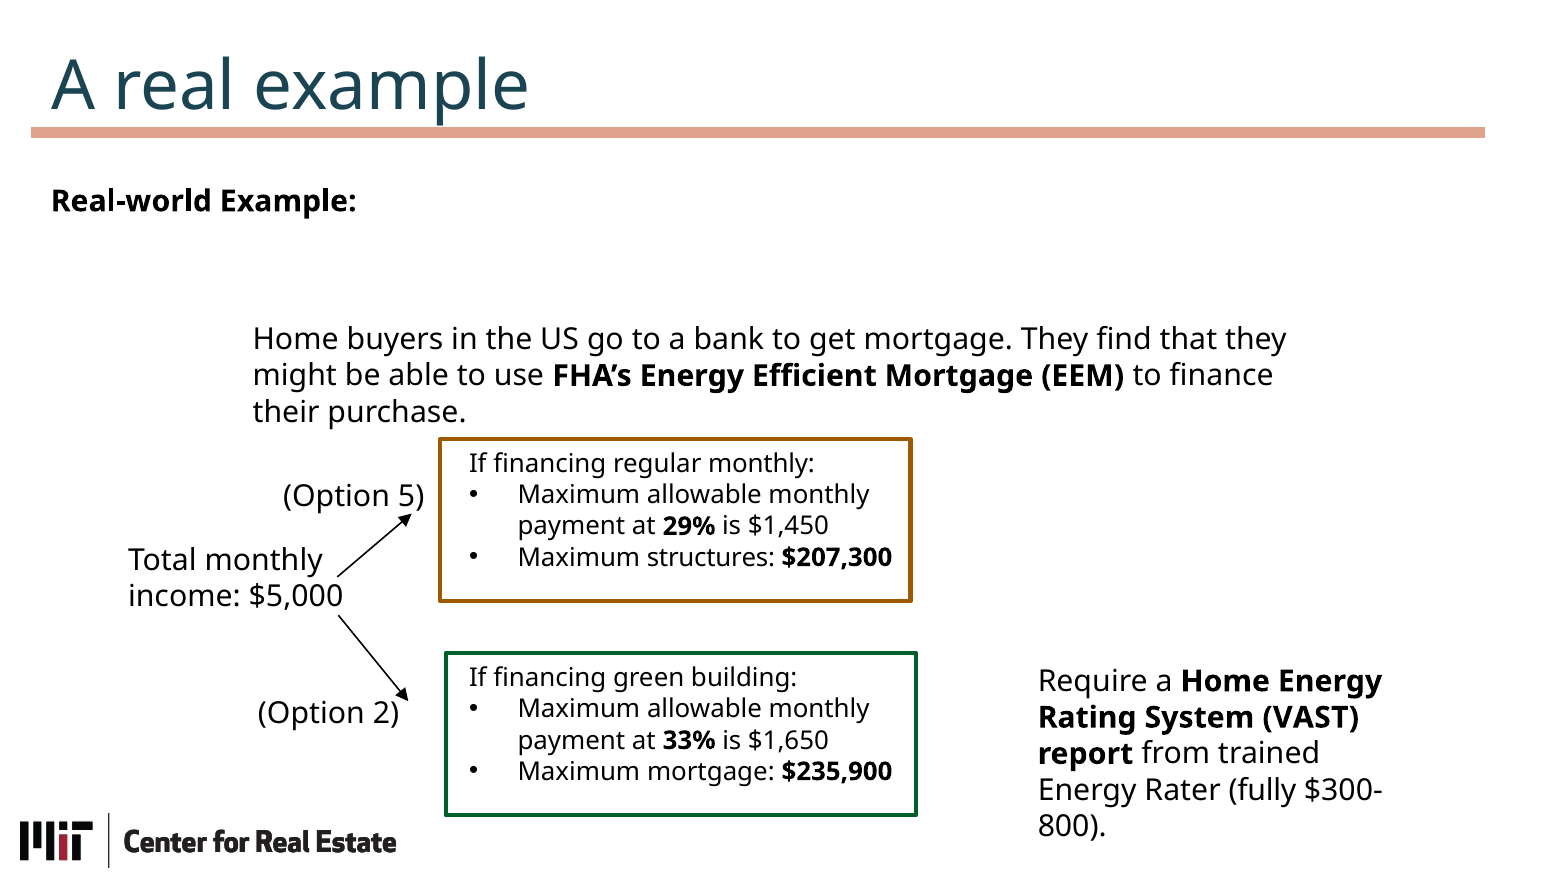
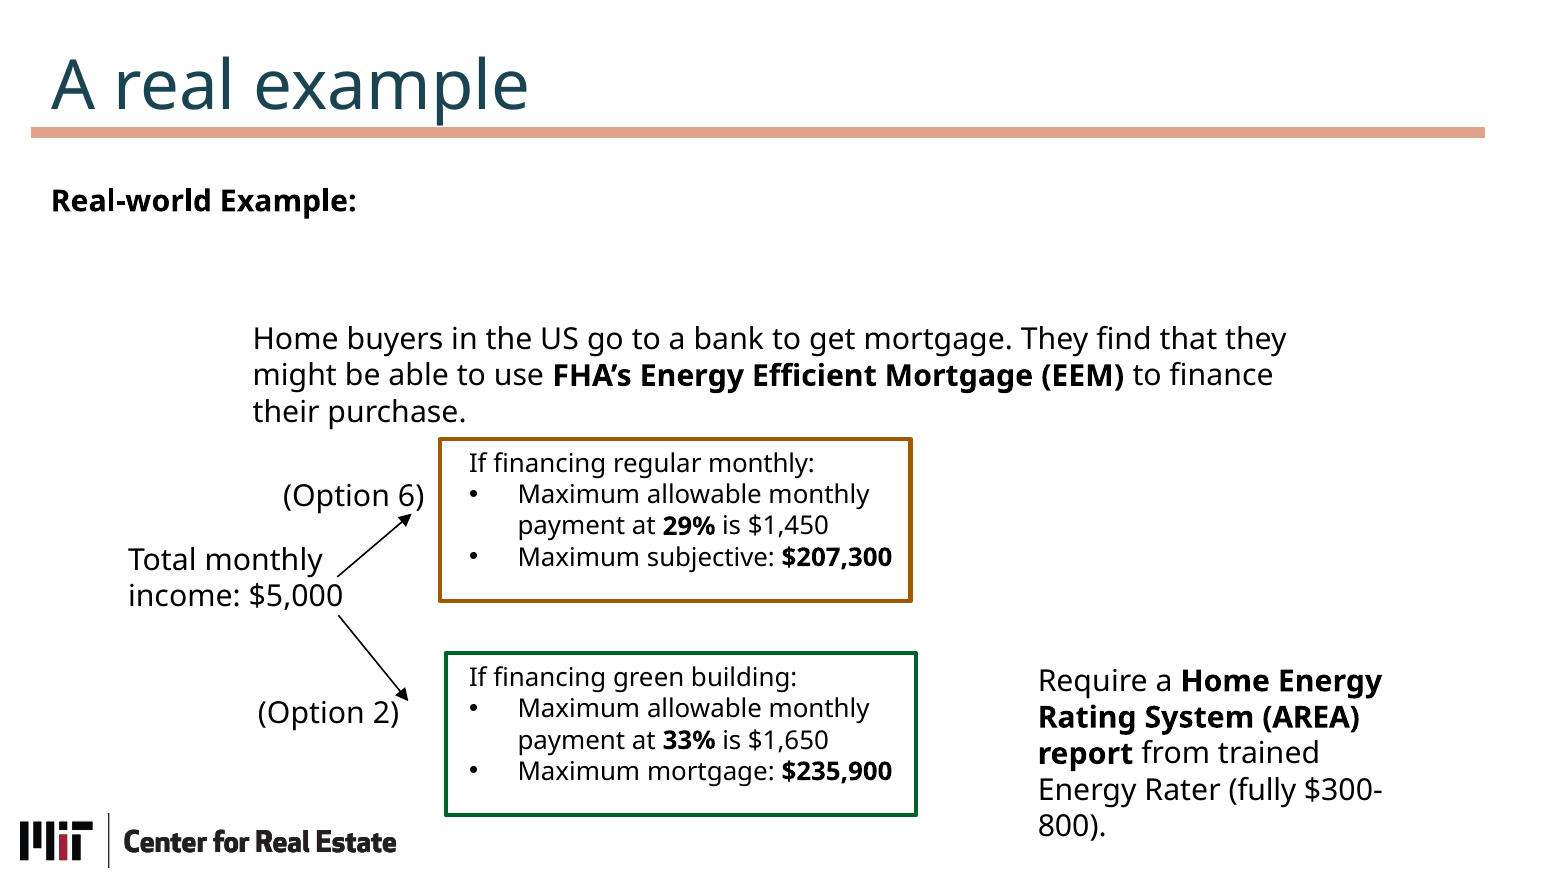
5: 5 -> 6 (411, 496)
structures: structures -> subjective (711, 558)
VAST: VAST -> AREA (1311, 718)
